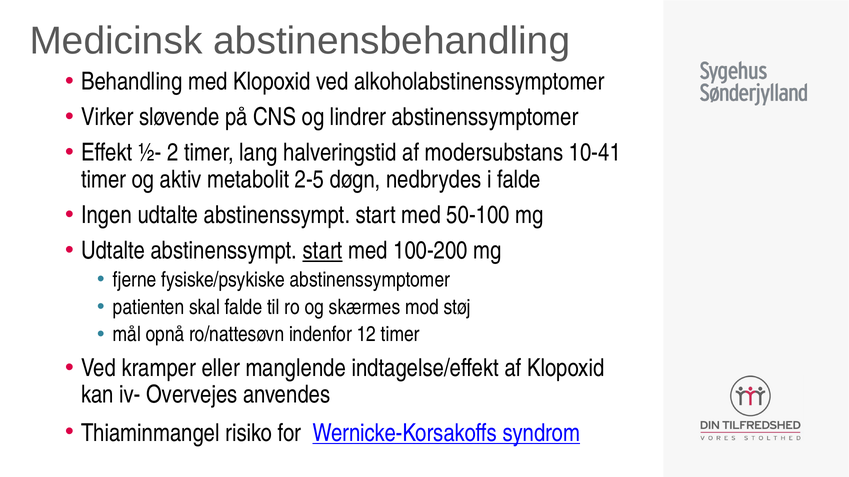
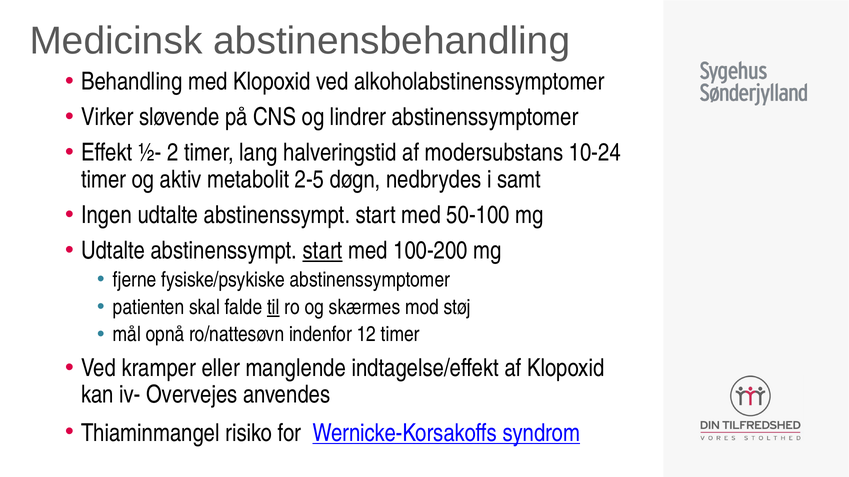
10-41: 10-41 -> 10-24 (595, 153)
i falde: falde -> samt (519, 180)
til underline: none -> present (273, 307)
